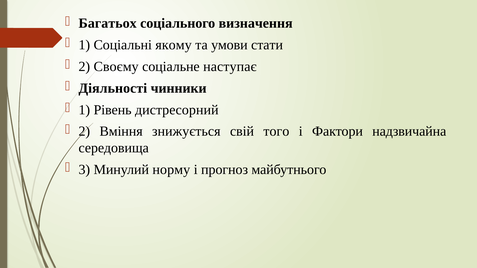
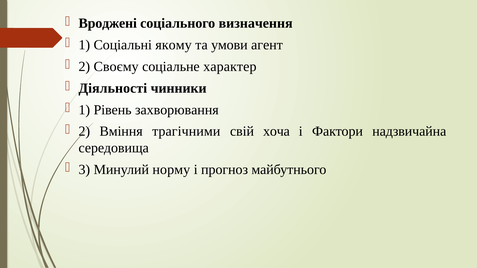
Багатьох: Багатьох -> Вроджені (108, 23)
стати: стати -> агент (267, 45)
наступає: наступає -> характер (230, 67)
дистресорний: дистресорний -> захворювання (177, 110)
знижується: знижується -> трагічними (186, 132)
того: того -> хоча (276, 132)
